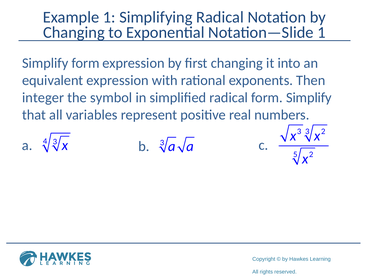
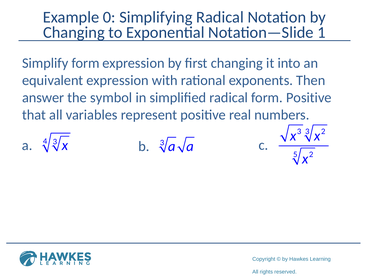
Example 1: 1 -> 0 (109, 17)
integer: integer -> answer (43, 98)
form Simplify: Simplify -> Positive (309, 98)
